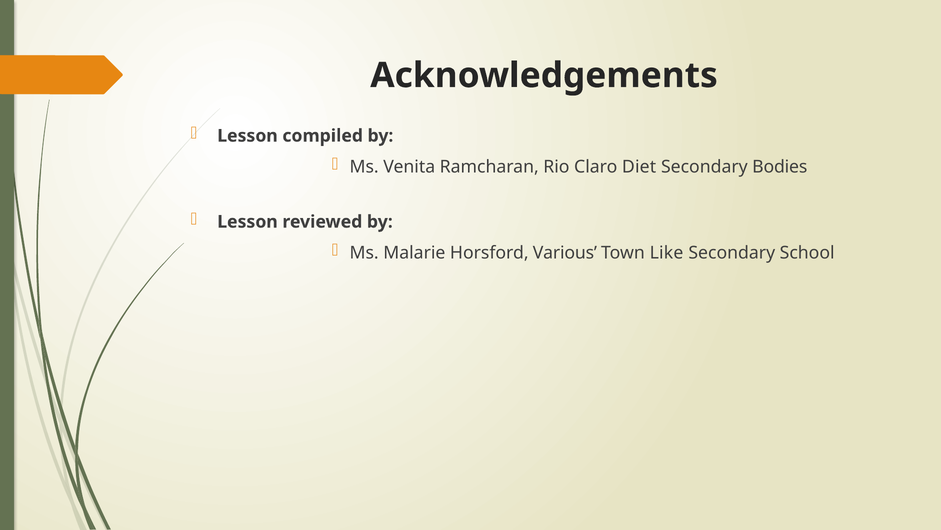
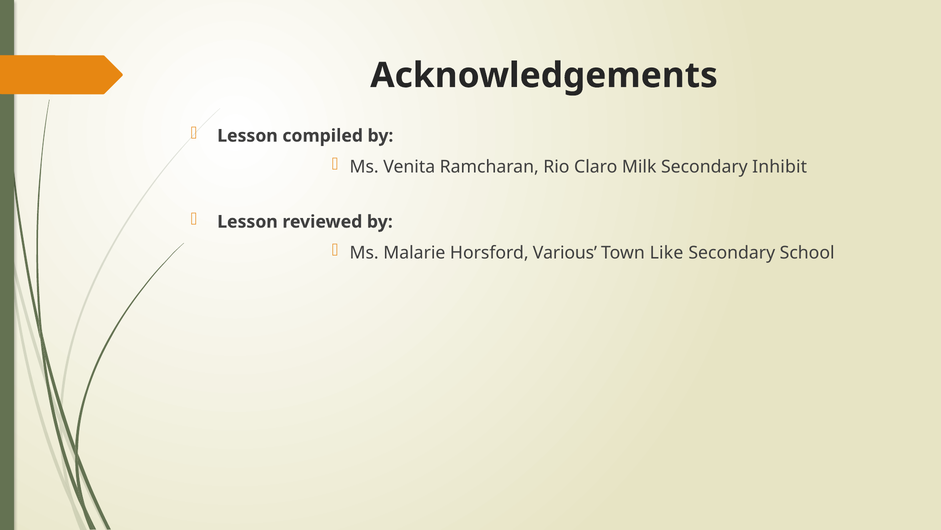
Diet: Diet -> Milk (639, 167)
Bodies: Bodies -> Inhibit (780, 167)
